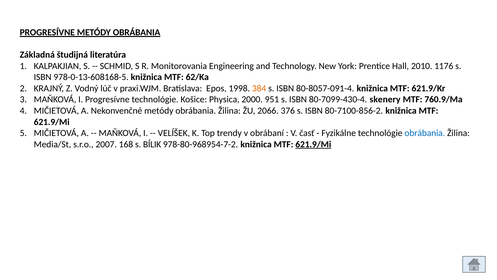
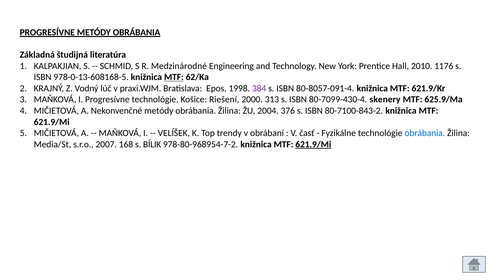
Monitorovania: Monitorovania -> Medzinárodné (179, 66)
MTF underline: none -> present (174, 77)
384 colour: orange -> purple (259, 88)
Physica: Physica -> Riešení (224, 99)
951: 951 -> 313 (272, 99)
760.9/Ma: 760.9/Ma -> 625.9/Ma (444, 99)
2066: 2066 -> 2004 (268, 111)
80-7100-856-2: 80-7100-856-2 -> 80-7100-843-2 (354, 111)
